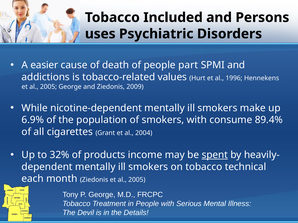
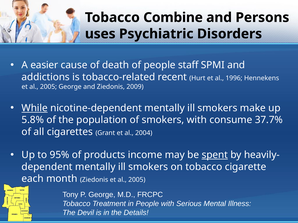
Included: Included -> Combine (173, 18)
part: part -> staff (188, 65)
values: values -> recent (172, 77)
While underline: none -> present (35, 108)
6.9%: 6.9% -> 5.8% (33, 120)
89.4%: 89.4% -> 37.7% (269, 120)
32%: 32% -> 95% (60, 155)
technical: technical -> cigarette (246, 167)
